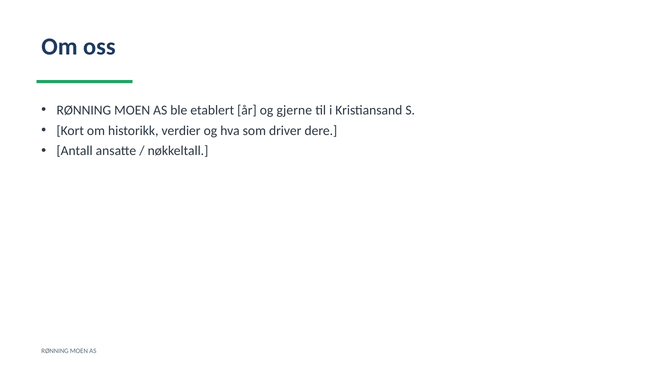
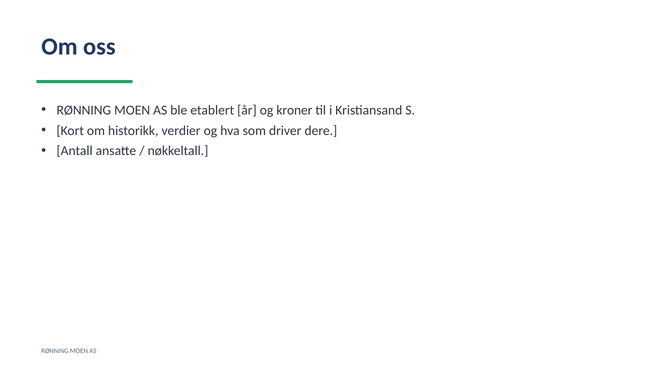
gjerne: gjerne -> kroner (294, 110)
